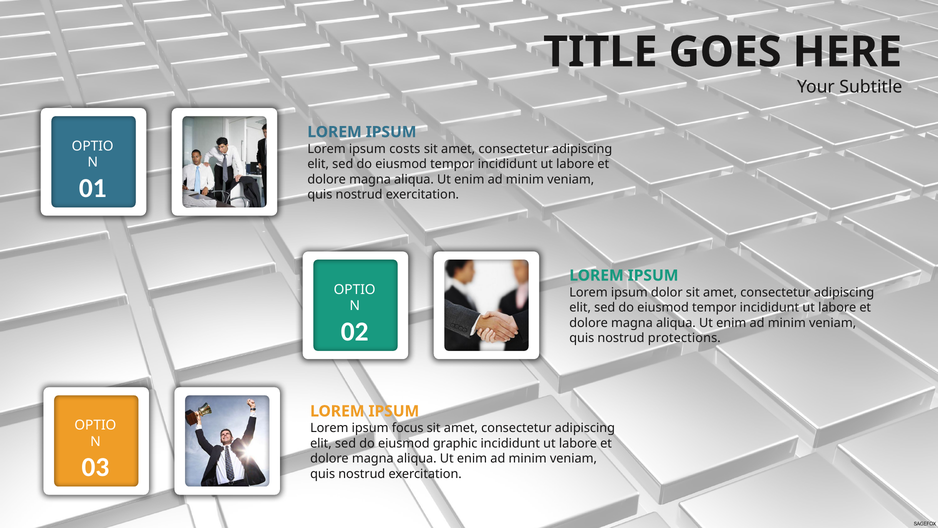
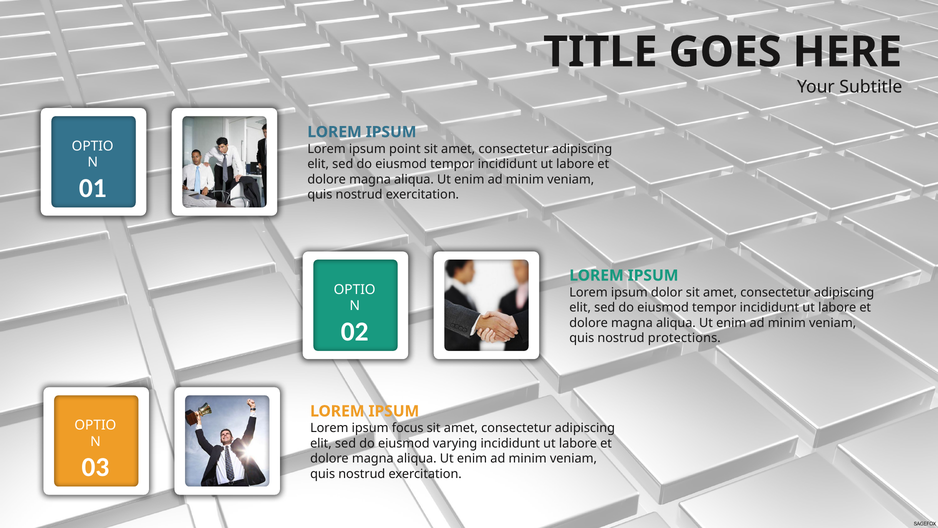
costs: costs -> point (405, 149)
graphic: graphic -> varying (455, 443)
